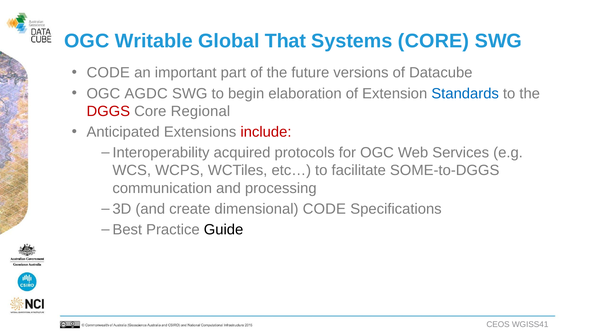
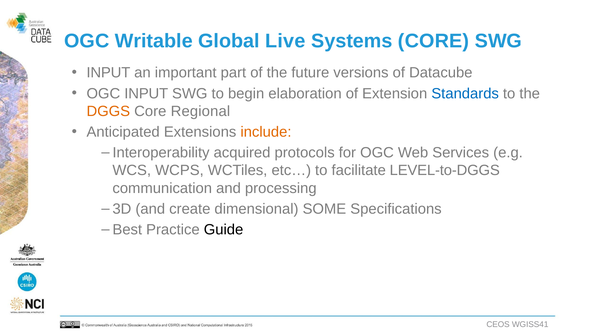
That: That -> Live (285, 41)
CODE: CODE -> INPUT (108, 73)
OGC AGDC: AGDC -> INPUT (146, 94)
DGGS colour: red -> orange (108, 111)
include colour: red -> orange (266, 132)
SOME-to-DGGS: SOME-to-DGGS -> LEVEL-to-DGGS (445, 171)
dimensional CODE: CODE -> SOME (324, 209)
